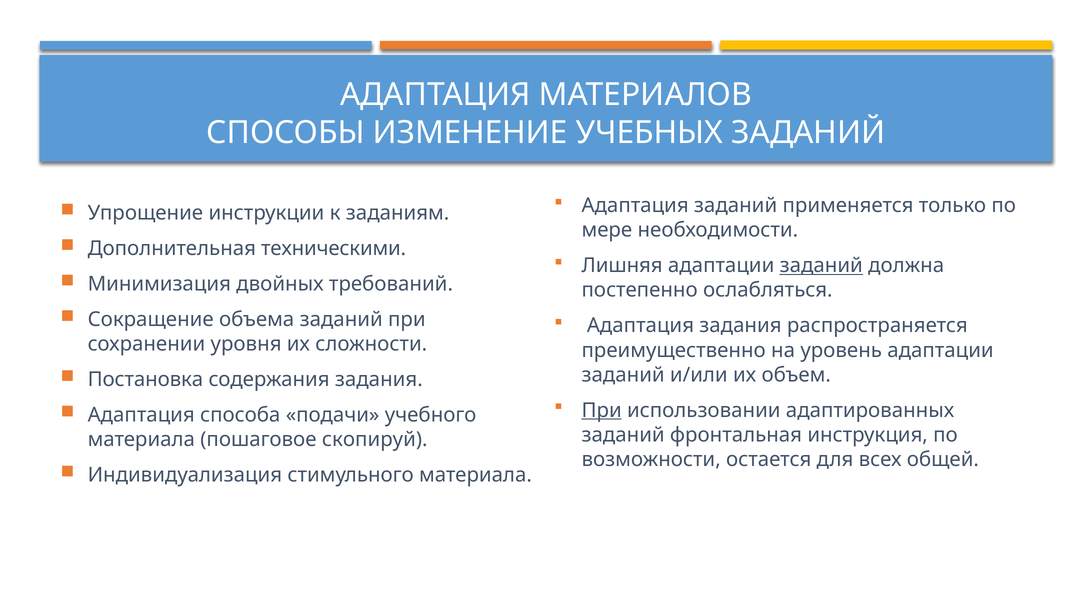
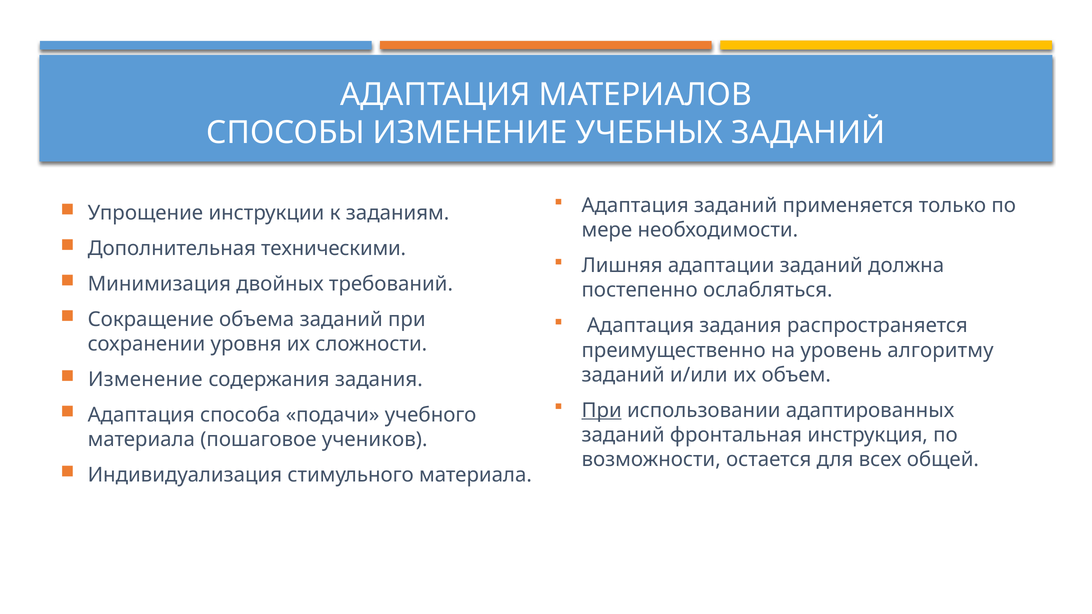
заданий underline: present -> none (821, 266)
уровень адаптации: адаптации -> алгоритму (940, 350)
Постановка: Постановка -> Изменение (145, 380)
скопируй: скопируй -> учеников (375, 440)
